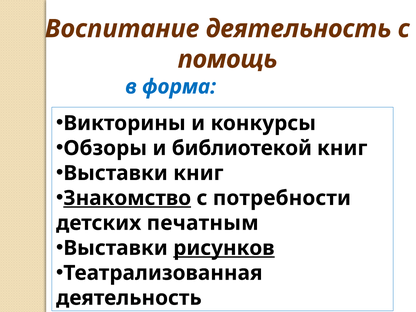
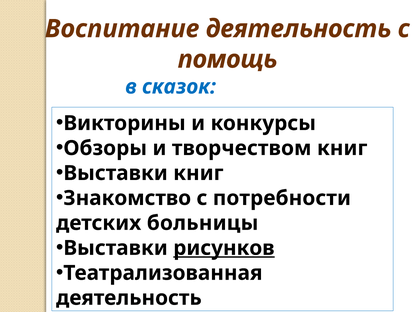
форма: форма -> сказок (179, 87)
библиотекой: библиотекой -> творчеством (242, 148)
Знакомство underline: present -> none (127, 198)
печатным: печатным -> больницы (203, 223)
